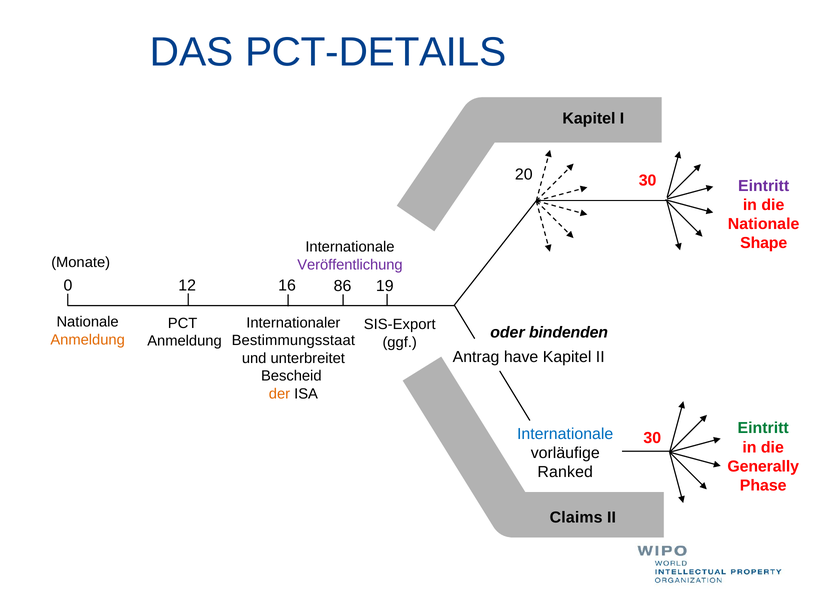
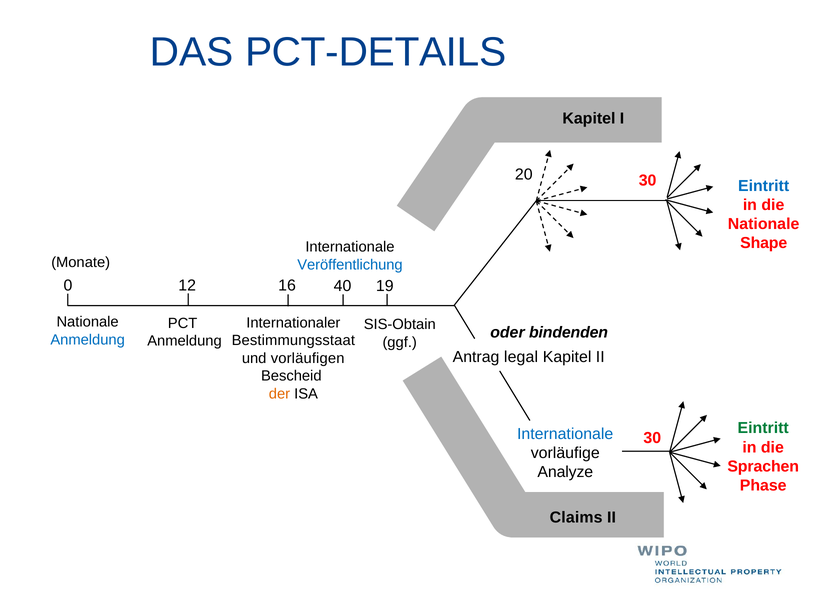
Eintritt colour: purple -> blue (764, 186)
Veröffentlichung colour: purple -> blue (350, 265)
86: 86 -> 40 (343, 286)
SIS-Export: SIS-Export -> SIS-Obtain (400, 324)
Anmeldung colour: orange -> blue (88, 340)
have: have -> legal (521, 357)
unterbreitet: unterbreitet -> vorläufigen (308, 358)
Generally: Generally -> Sprachen (763, 466)
Ranked: Ranked -> Analyze (565, 472)
